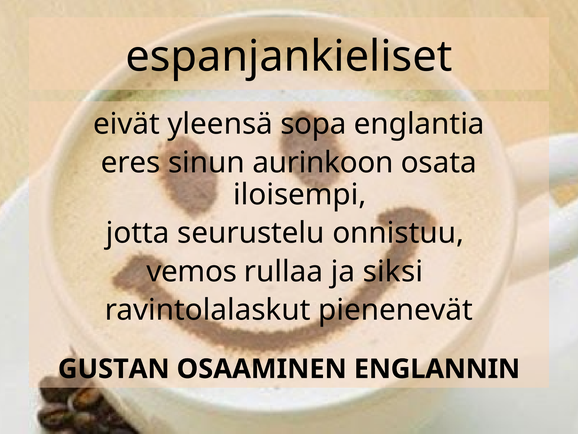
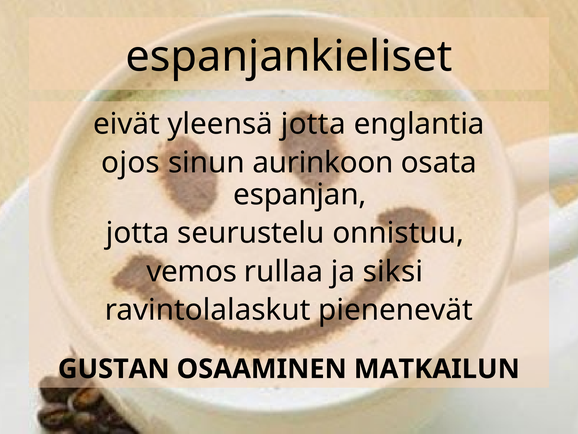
yleensä sopa: sopa -> jotta (313, 124)
eres: eres -> ojos (130, 162)
iloisempi: iloisempi -> espanjan (300, 194)
ENGLANNIN: ENGLANNIN -> MATKAILUN (437, 369)
